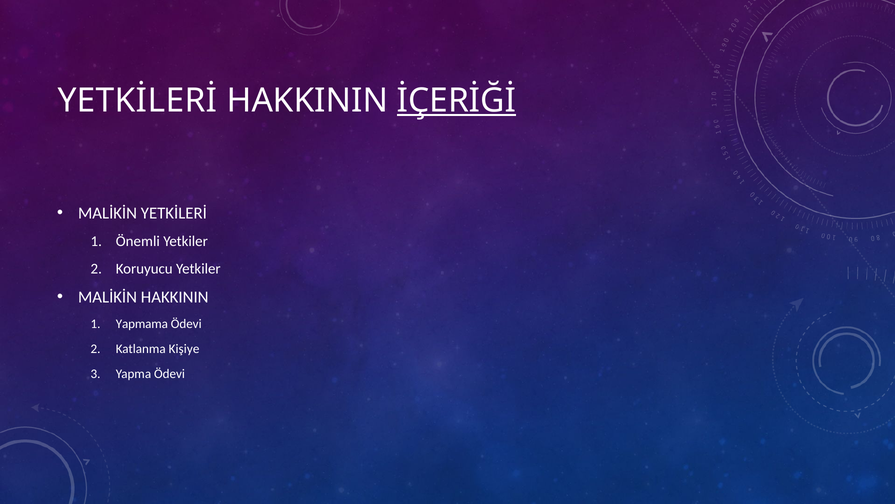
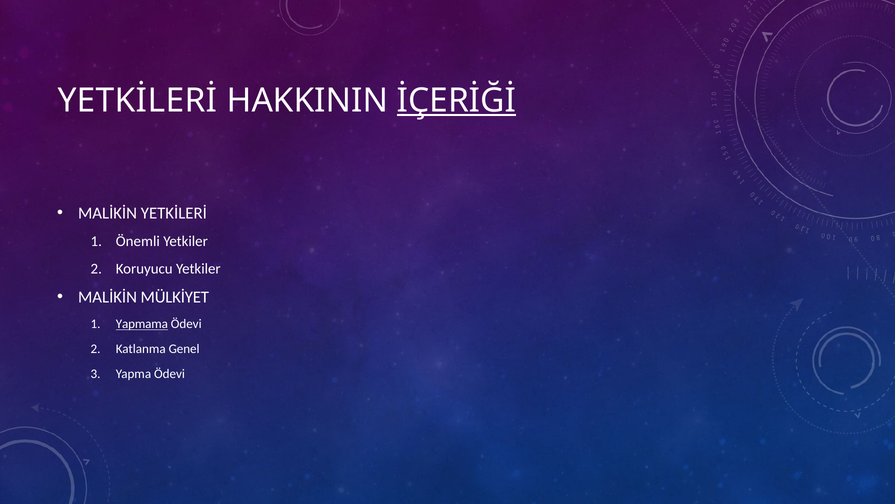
MALİKİN HAKKININ: HAKKININ -> MÜLKİYET (175, 297)
Yapmama underline: none -> present (142, 324)
Kişiye: Kişiye -> Genel (184, 349)
